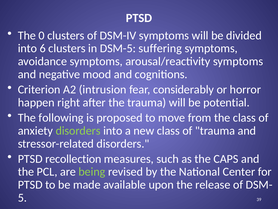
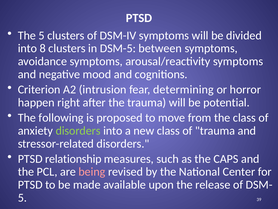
The 0: 0 -> 5 (42, 35)
6: 6 -> 8 (43, 48)
suffering: suffering -> between (160, 48)
considerably: considerably -> determining (183, 89)
recollection: recollection -> relationship (73, 158)
being colour: light green -> pink (92, 171)
